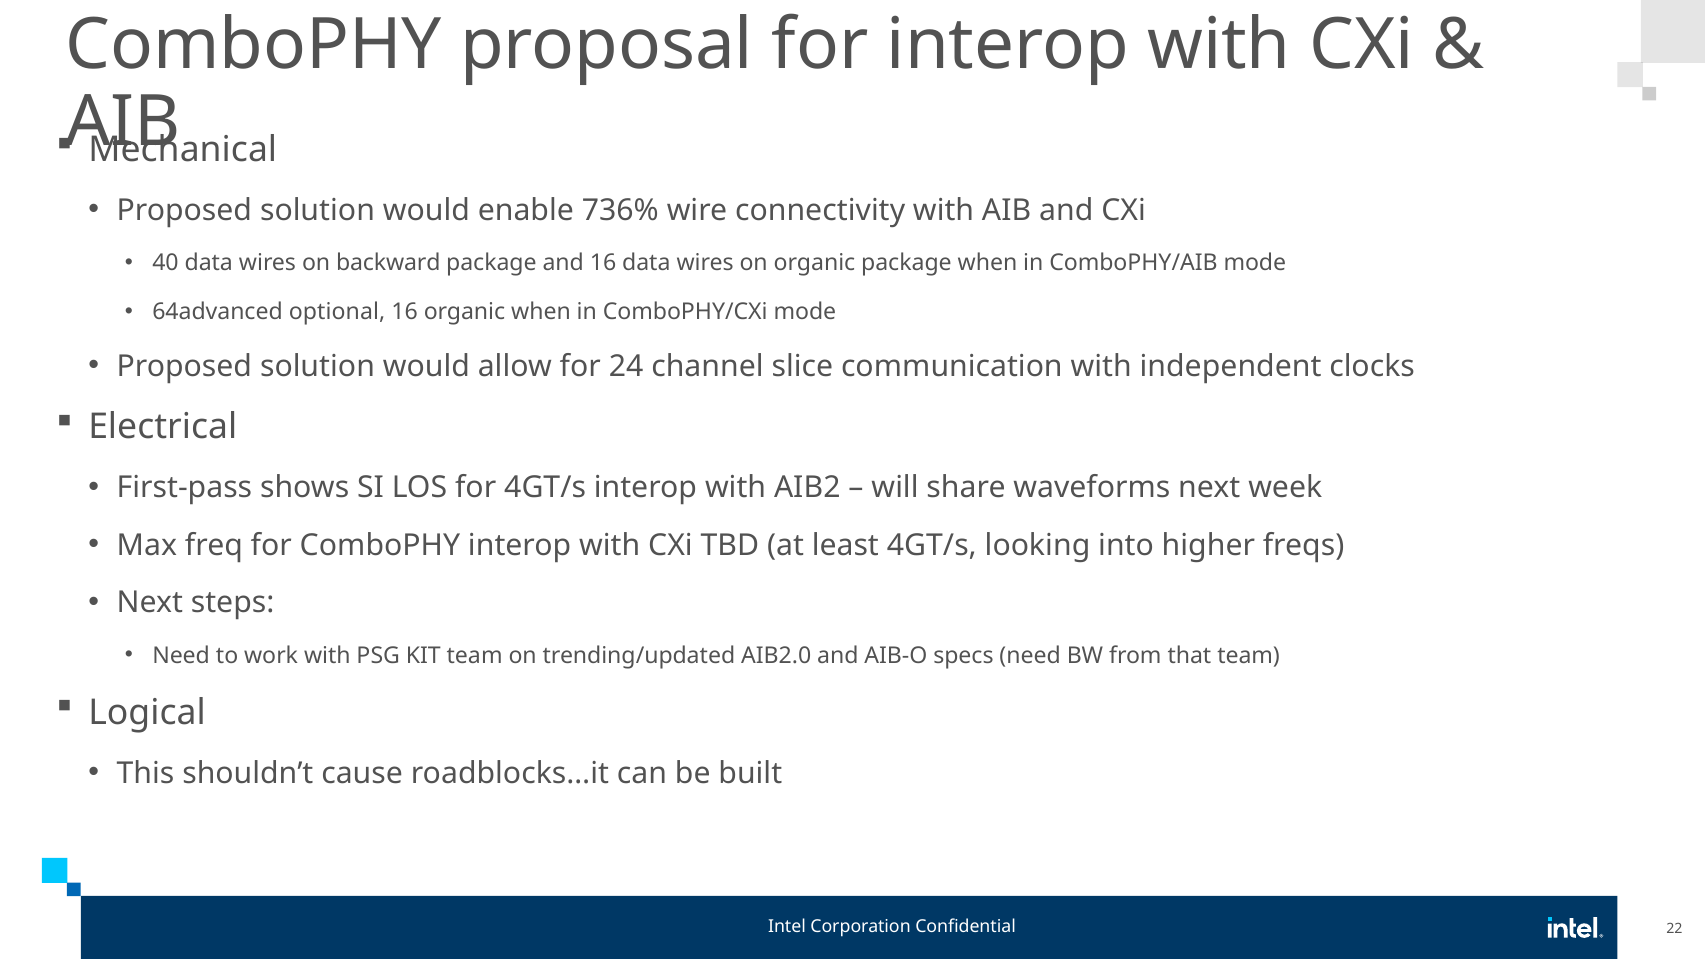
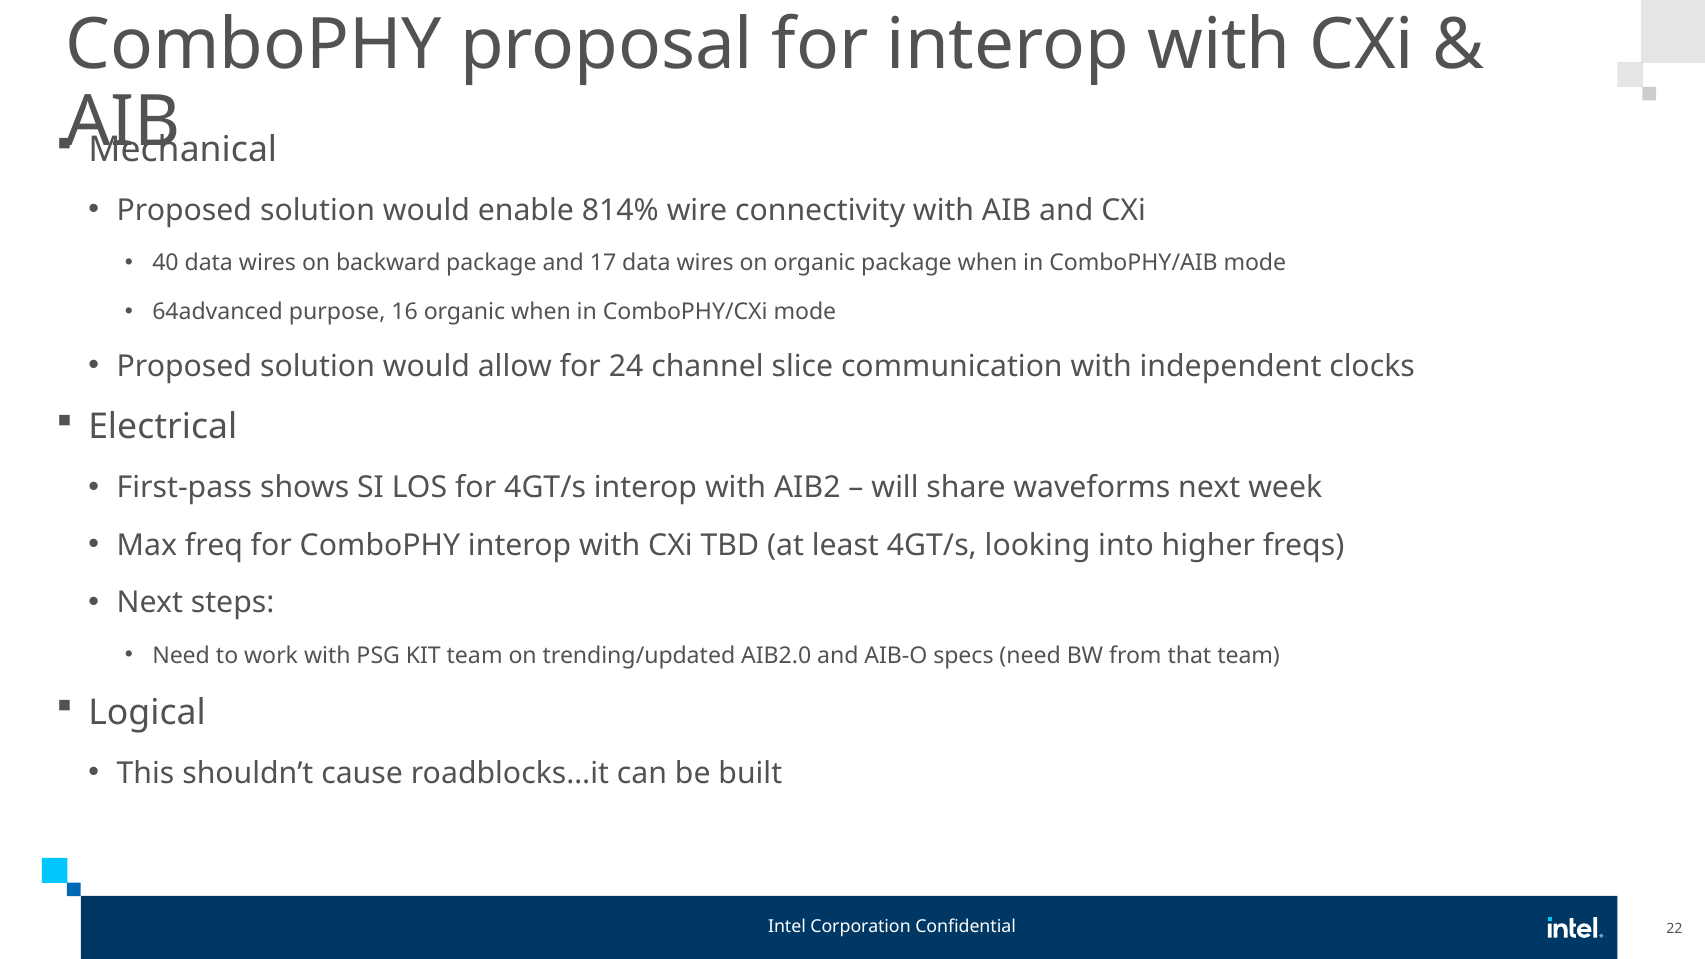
736%: 736% -> 814% (620, 210)
and 16: 16 -> 17 (603, 263)
optional: optional -> purpose (337, 312)
